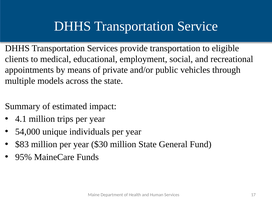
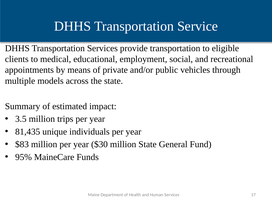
4.1: 4.1 -> 3.5 (21, 119)
54,000: 54,000 -> 81,435 (28, 132)
